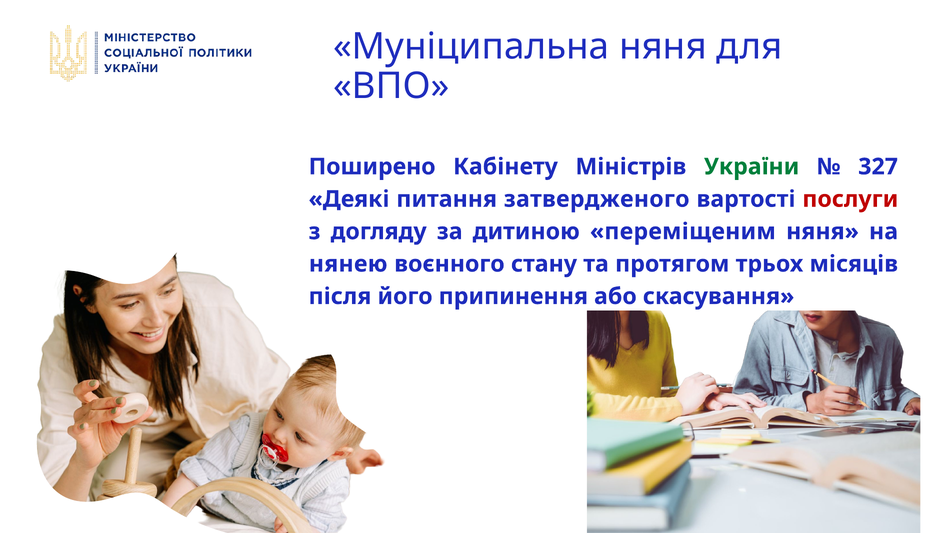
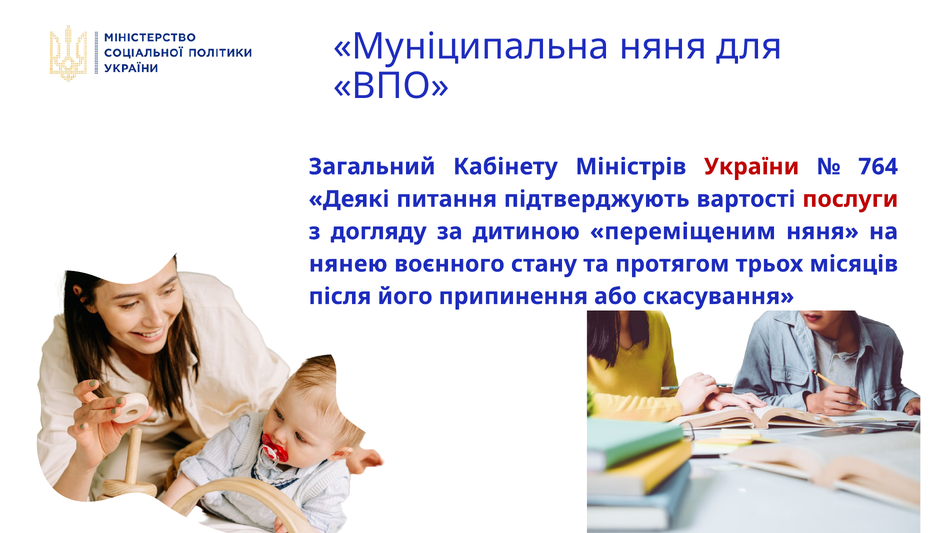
Поширено: Поширено -> Загальний (372, 167)
України colour: green -> red (752, 167)
327: 327 -> 764 (878, 167)
затвердженого: затвердженого -> підтверджують (597, 199)
